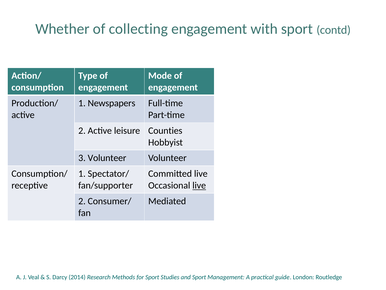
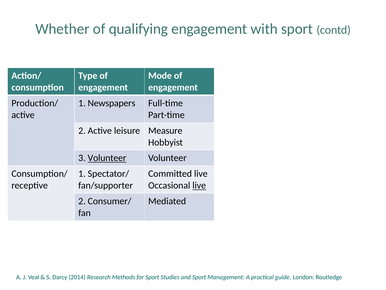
collecting: collecting -> qualifying (138, 29)
Counties: Counties -> Measure (165, 130)
Volunteer underline: none -> present (107, 158)
